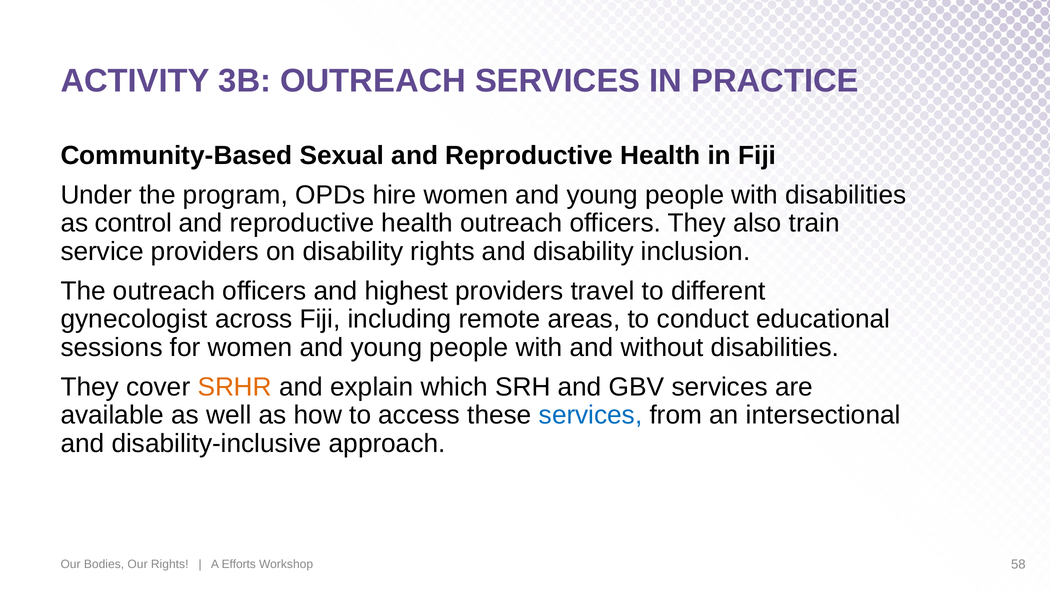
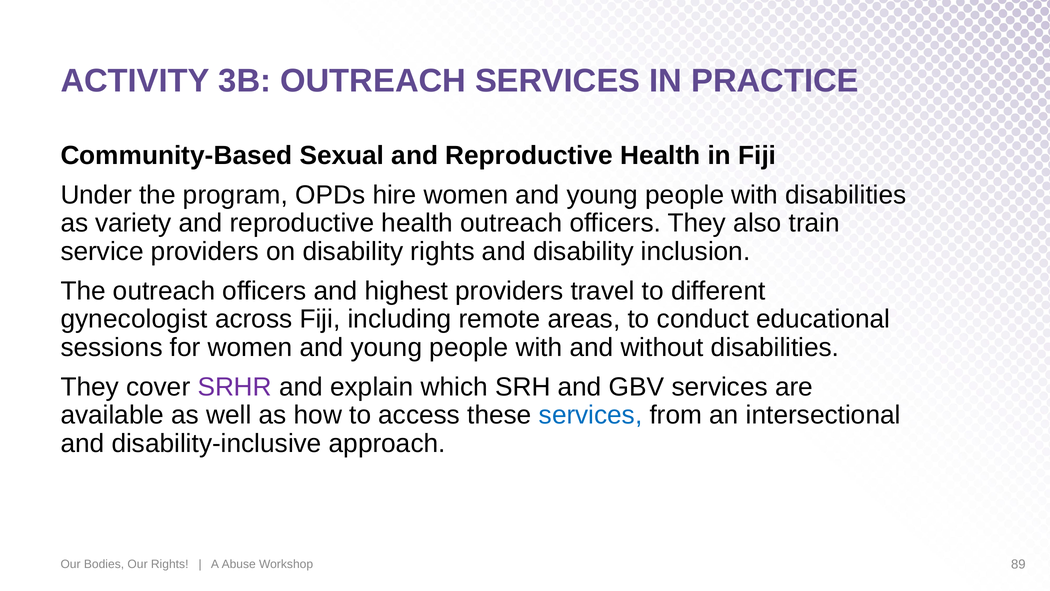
control: control -> variety (134, 223)
SRHR colour: orange -> purple (235, 387)
Efforts: Efforts -> Abuse (239, 564)
58: 58 -> 89 (1018, 564)
